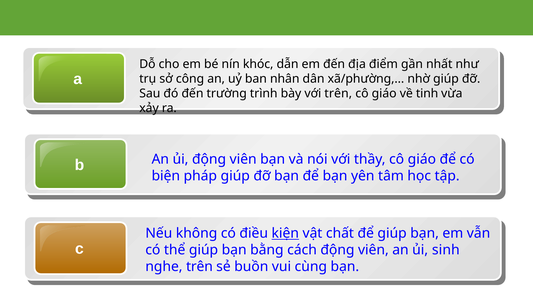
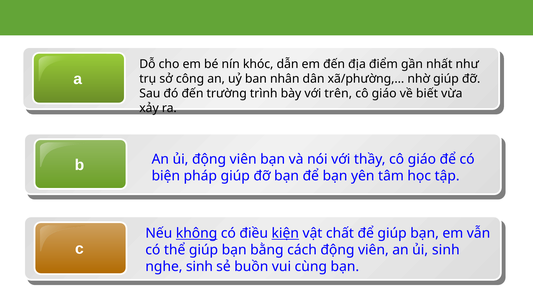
tinh: tinh -> biết (427, 93)
không underline: none -> present (197, 233)
nghe trên: trên -> sinh (199, 267)
